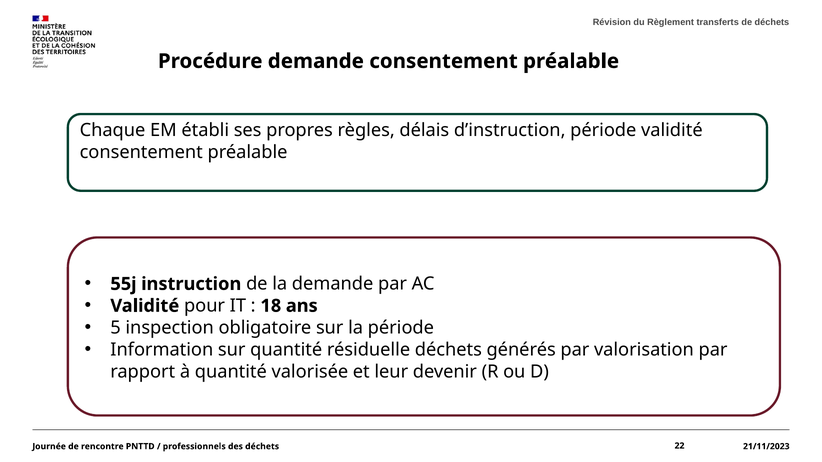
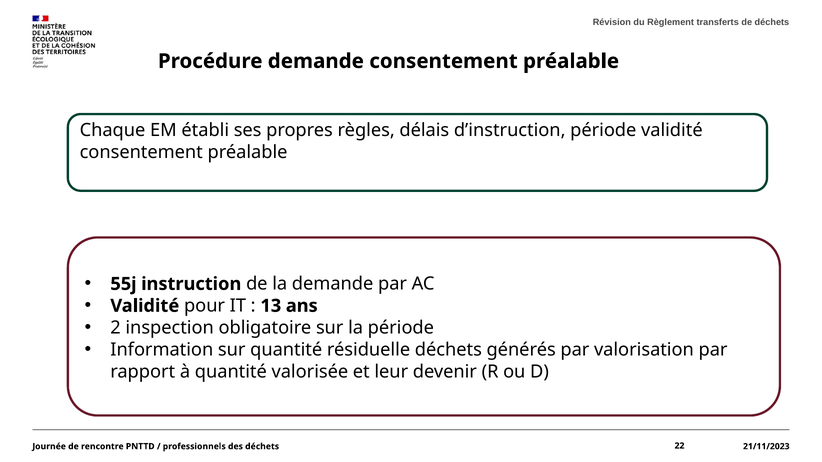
18: 18 -> 13 (271, 306)
5: 5 -> 2 (116, 328)
